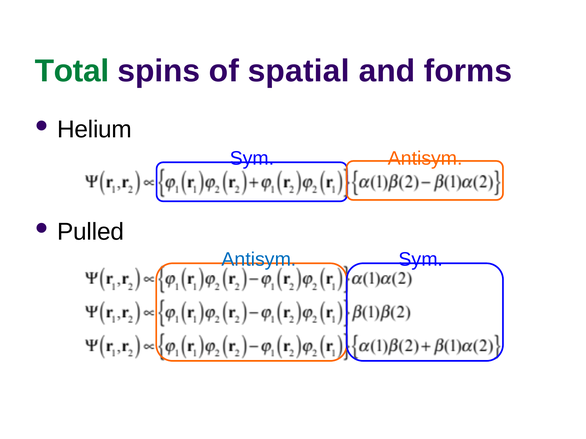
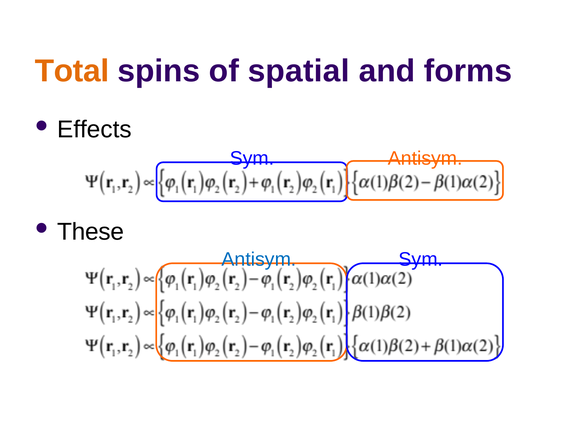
Total colour: green -> orange (72, 71)
Helium: Helium -> Effects (94, 129)
Pulled: Pulled -> These (91, 232)
